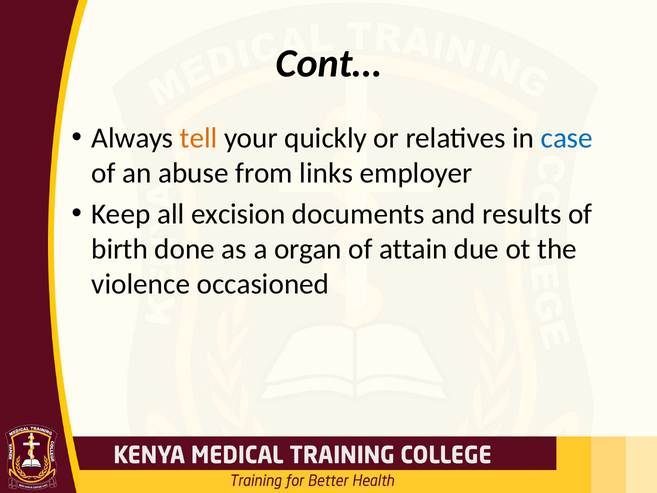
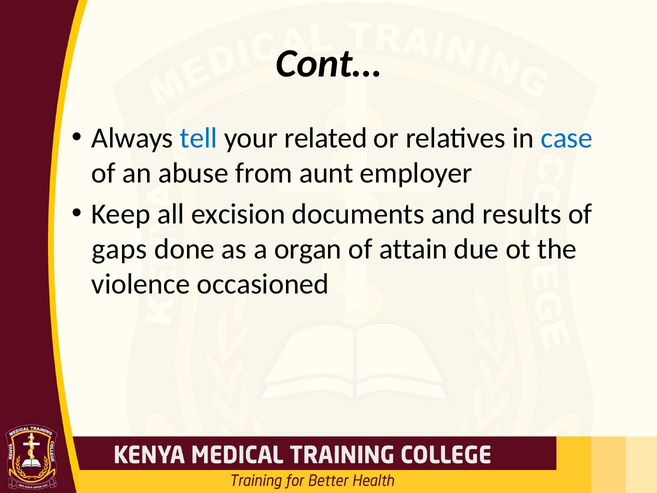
tell colour: orange -> blue (199, 138)
quickly: quickly -> related (326, 138)
links: links -> aunt (326, 173)
birth: birth -> gaps (119, 249)
